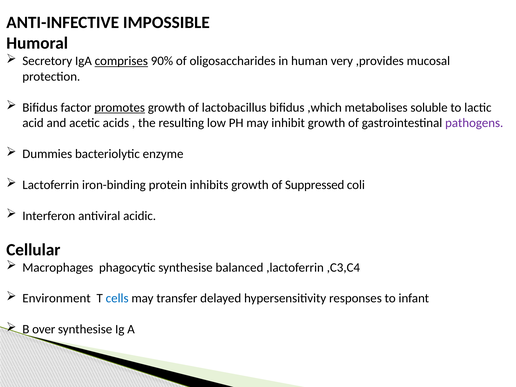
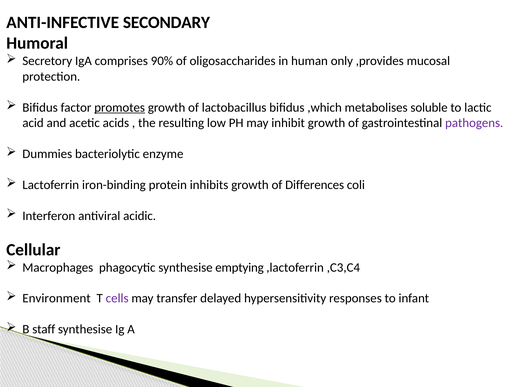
IMPOSSIBLE: IMPOSSIBLE -> SECONDARY (166, 23)
comprises underline: present -> none (121, 61)
very: very -> only (342, 61)
Suppressed: Suppressed -> Differences (315, 185)
balanced: balanced -> emptying (240, 267)
cells colour: blue -> purple (117, 298)
over: over -> staff (44, 329)
